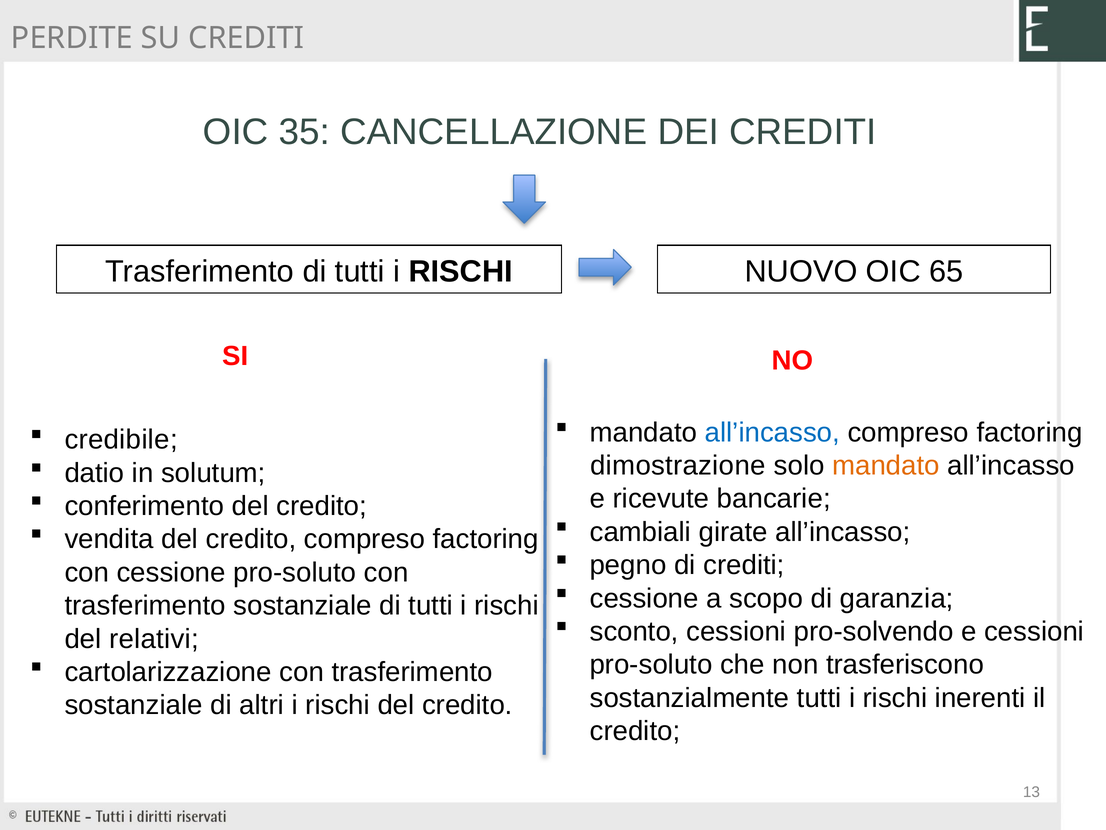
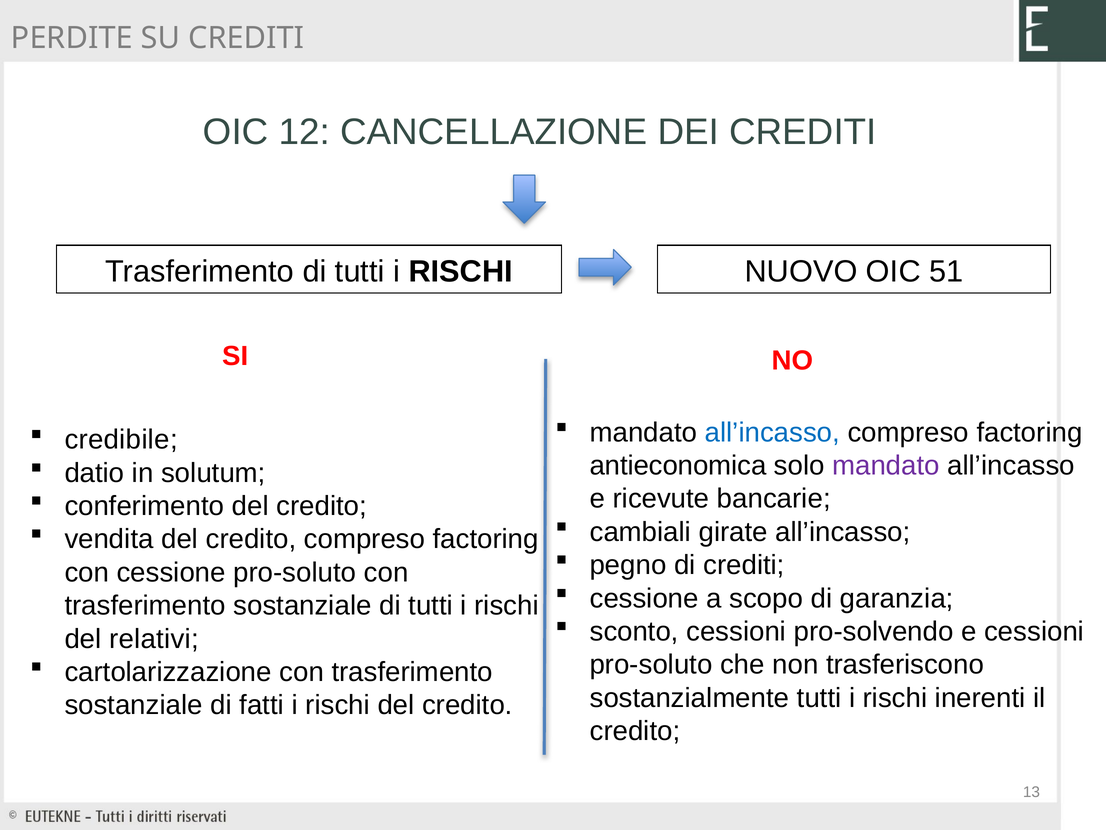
35: 35 -> 12 (304, 132)
65: 65 -> 51 (946, 271)
dimostrazione: dimostrazione -> antieconomica (678, 465)
mandato colour: orange -> purple (886, 465)
altri: altri -> fatti (262, 705)
